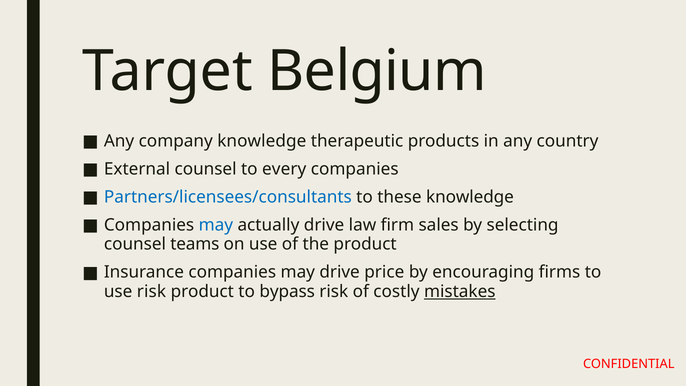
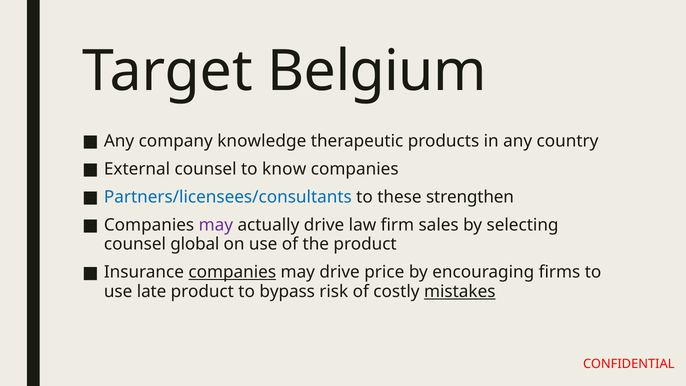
every: every -> know (284, 169)
these knowledge: knowledge -> strengthen (470, 197)
may colour: blue -> purple (216, 225)
teams: teams -> global (195, 244)
companies underline: none -> present (232, 272)
use risk: risk -> late (152, 291)
